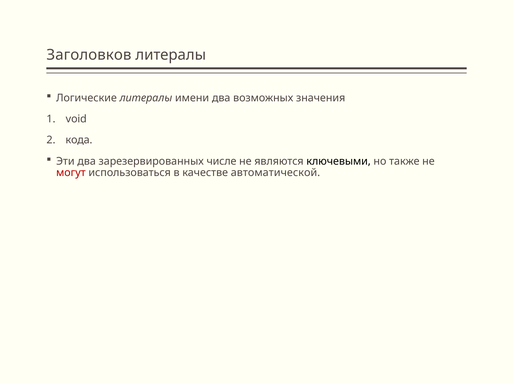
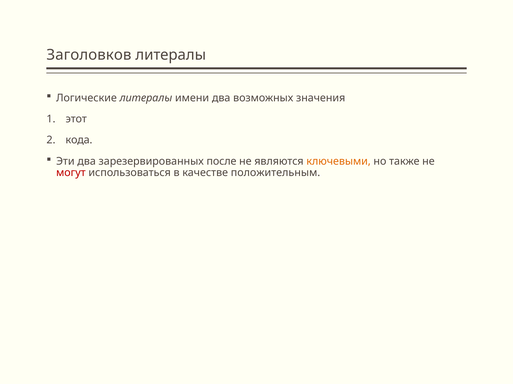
void: void -> этот (76, 119)
числе: числе -> после (221, 162)
ключевыми colour: black -> orange (339, 162)
автоматической: автоматической -> положительным (275, 173)
